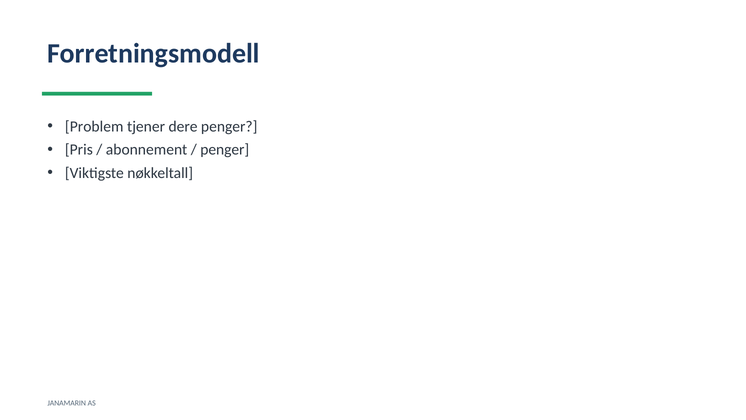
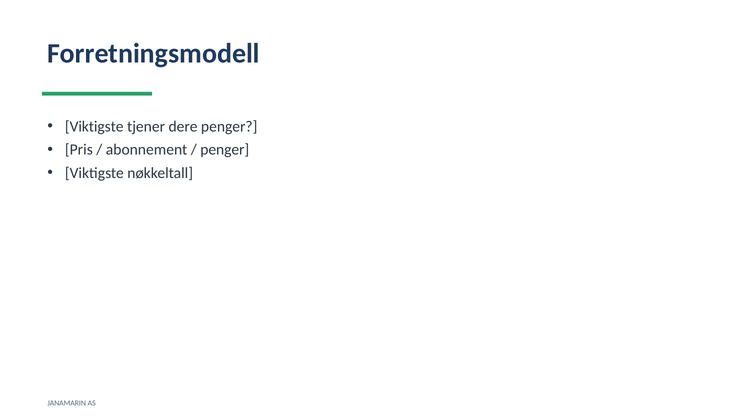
Problem: Problem -> Viktigste (94, 126)
